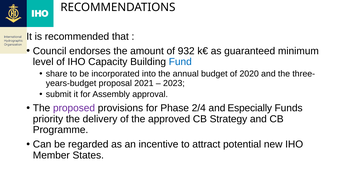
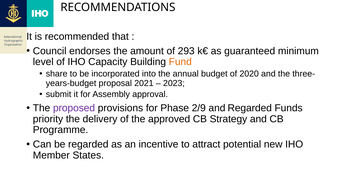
932: 932 -> 293 (186, 51)
Fund colour: blue -> orange (180, 62)
2/4: 2/4 -> 2/9 (199, 108)
and Especially: Especially -> Regarded (250, 108)
